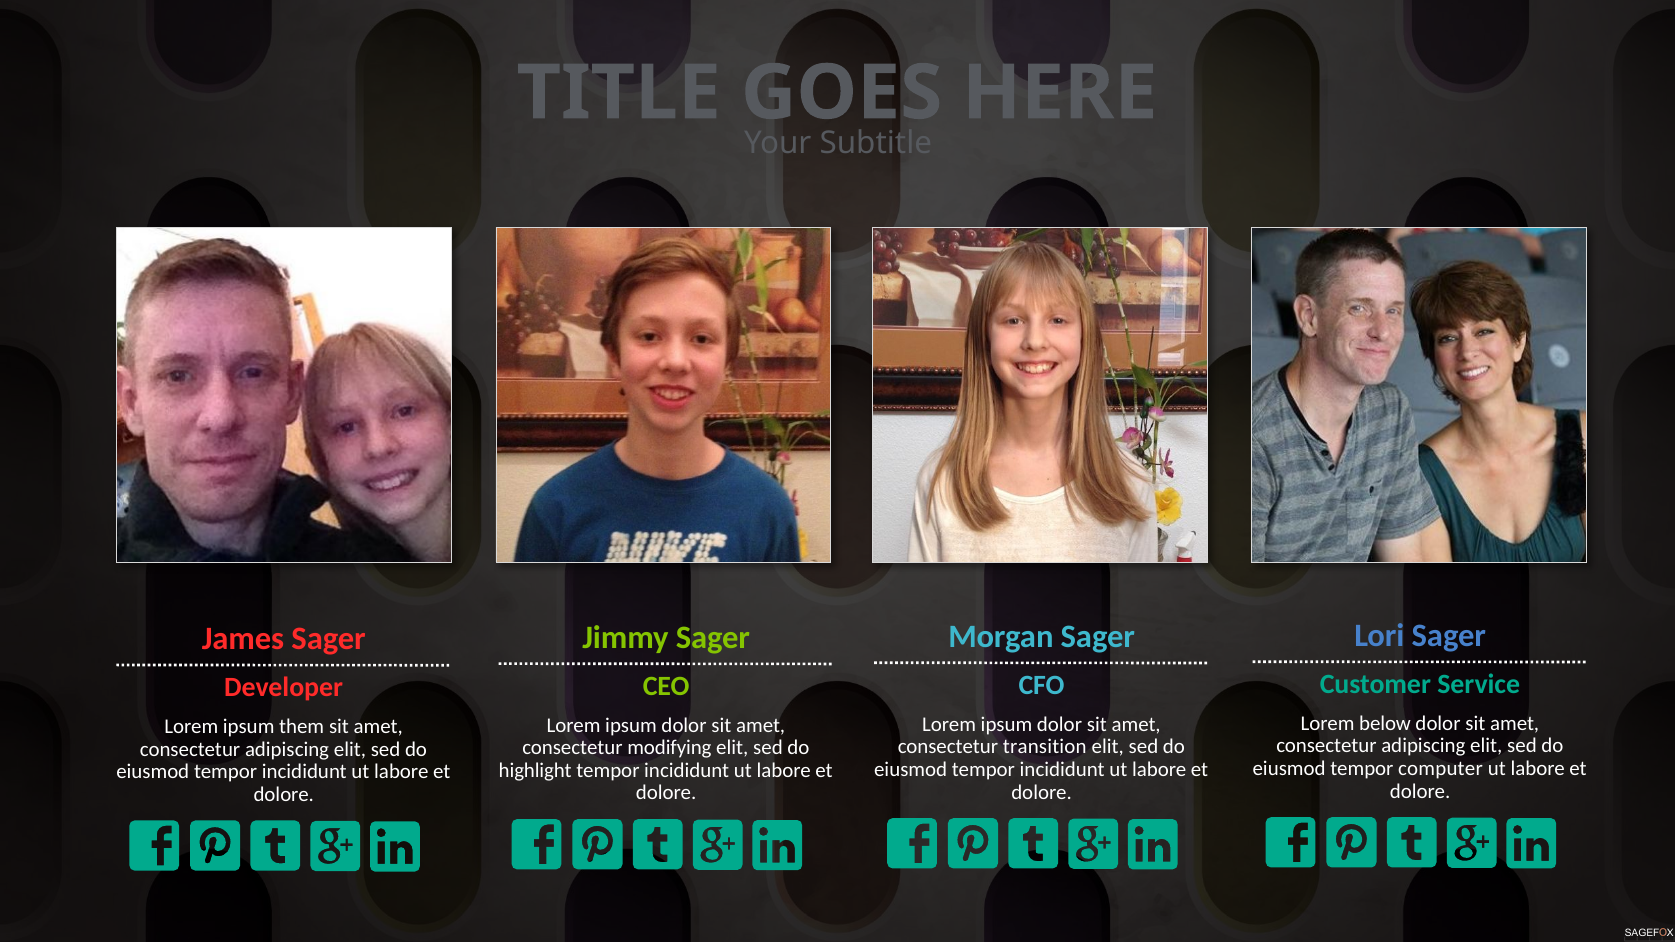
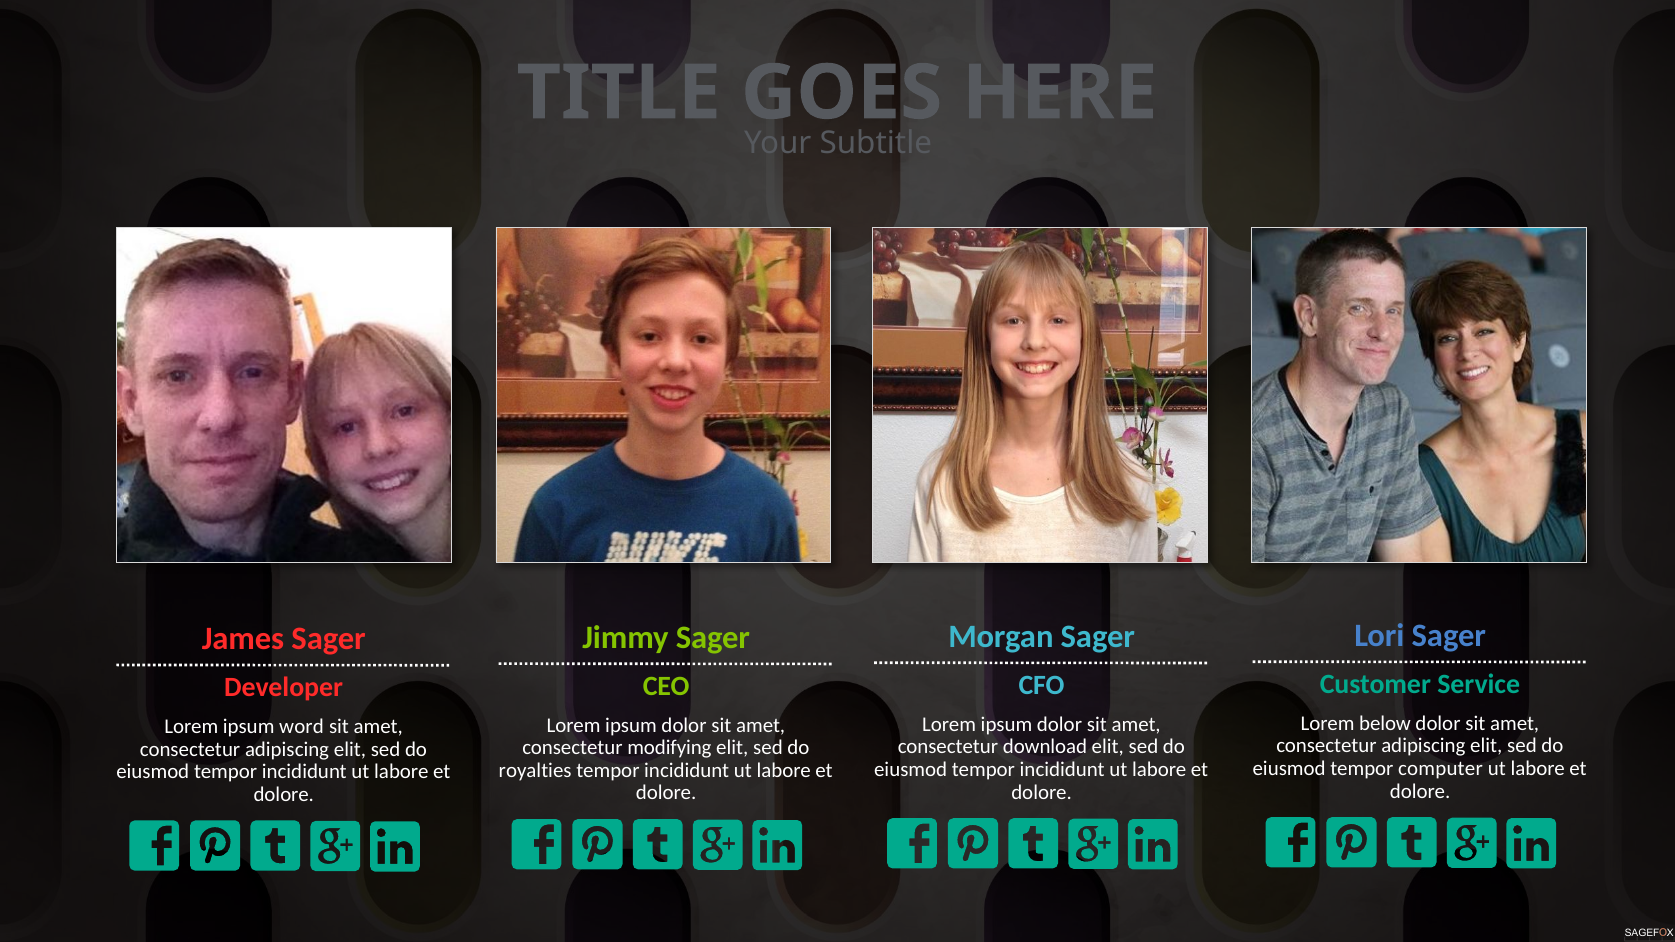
them: them -> word (302, 727)
transition: transition -> download (1045, 747)
highlight: highlight -> royalties (535, 771)
